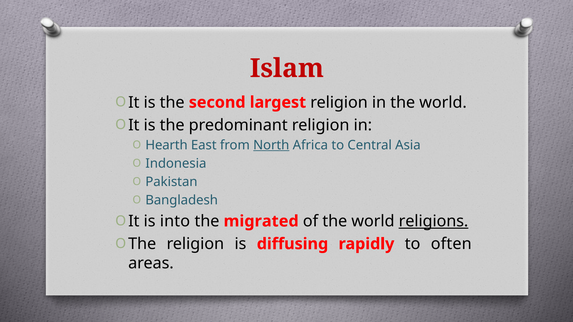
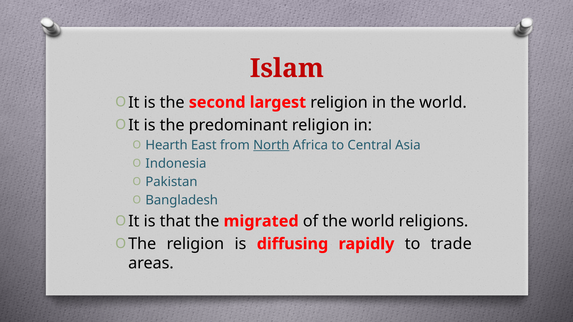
into: into -> that (175, 221)
religions underline: present -> none (434, 221)
often: often -> trade (451, 244)
